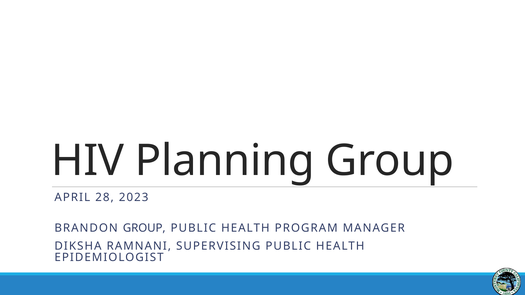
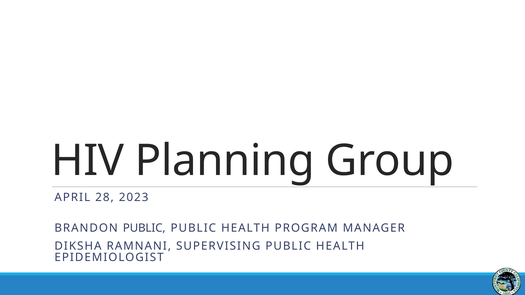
BRANDON GROUP: GROUP -> PUBLIC (144, 228)
